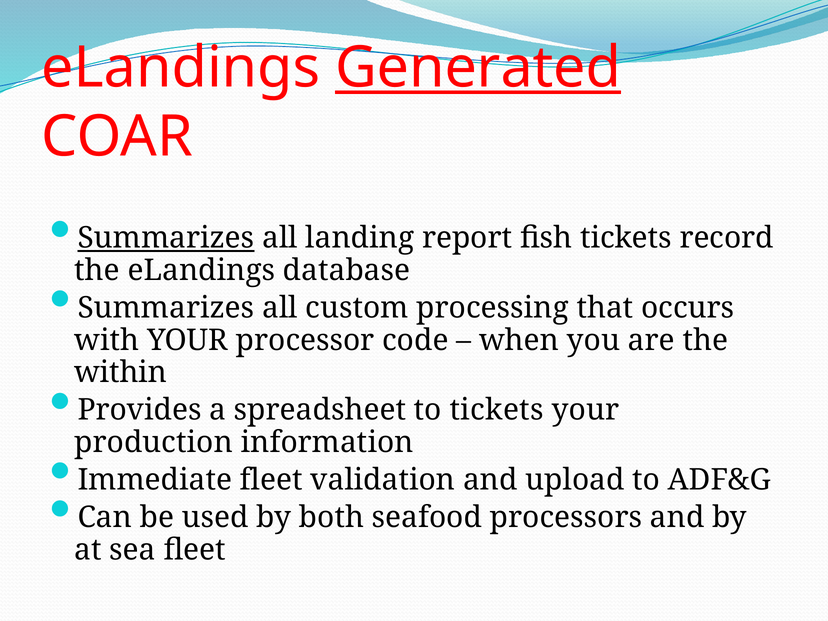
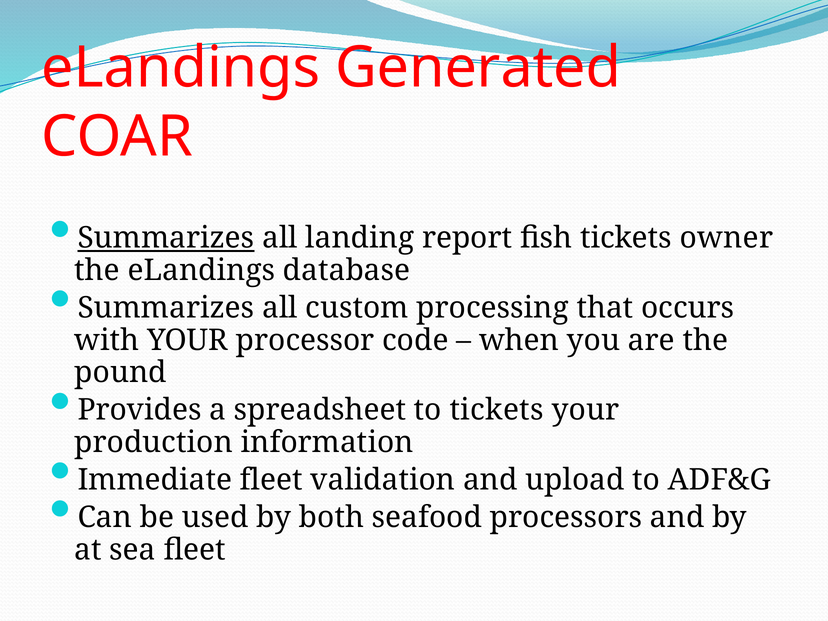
Generated underline: present -> none (478, 68)
record: record -> owner (726, 238)
within: within -> pound (121, 372)
